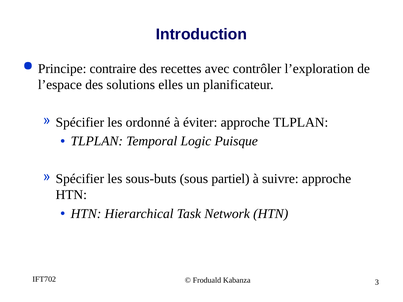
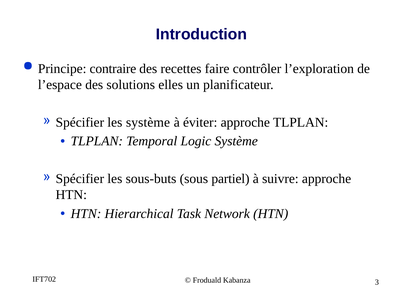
avec: avec -> faire (217, 69)
les ordonné: ordonné -> système (148, 122)
Logic Puisque: Puisque -> Système (236, 141)
